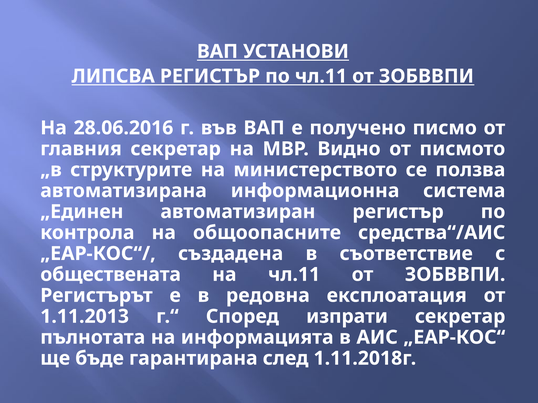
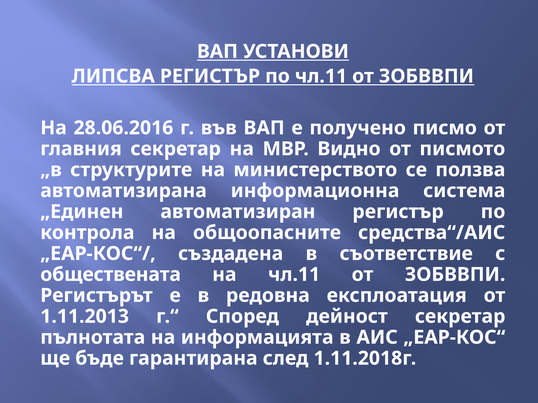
изпрати: изпрати -> дейност (347, 317)
